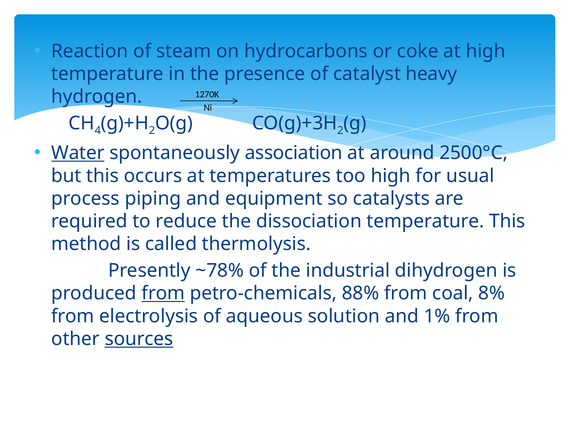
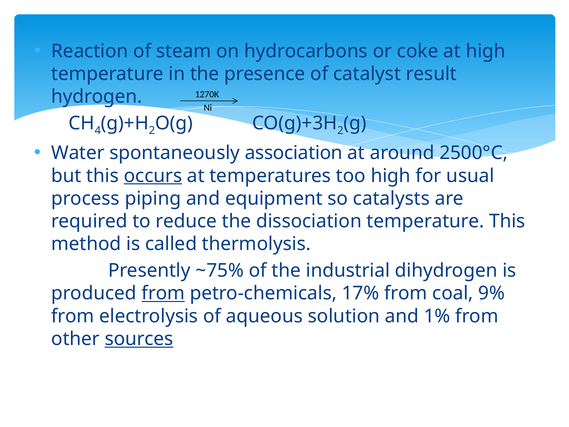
heavy: heavy -> result (431, 74)
Water underline: present -> none (78, 153)
occurs underline: none -> present (153, 176)
~78%: ~78% -> ~75% (220, 270)
88%: 88% -> 17% (360, 293)
8%: 8% -> 9% (492, 293)
